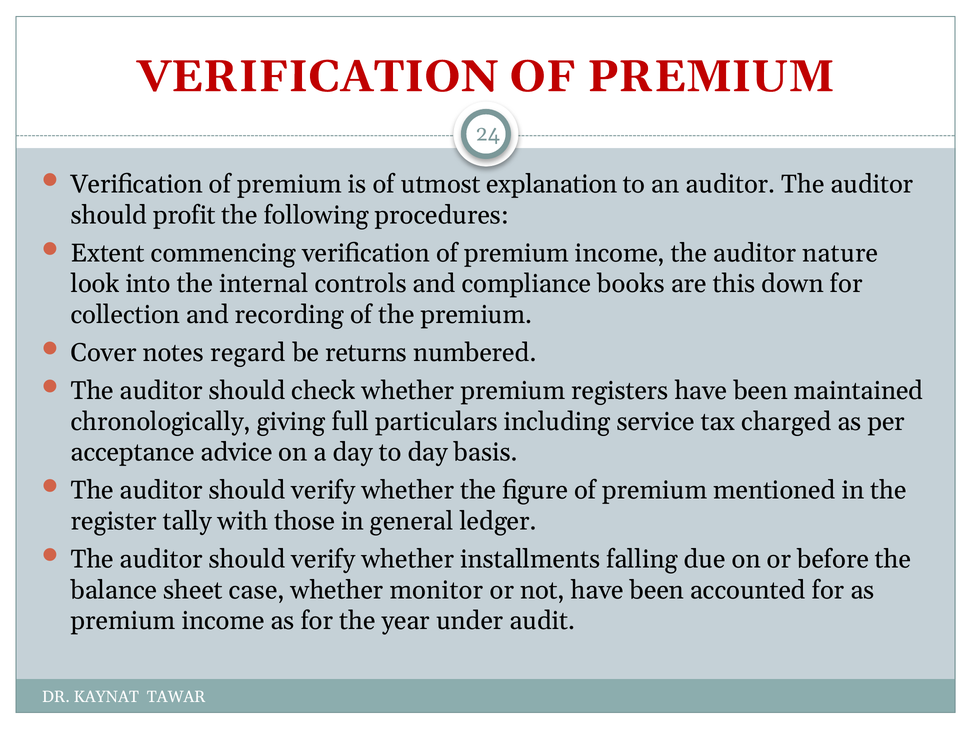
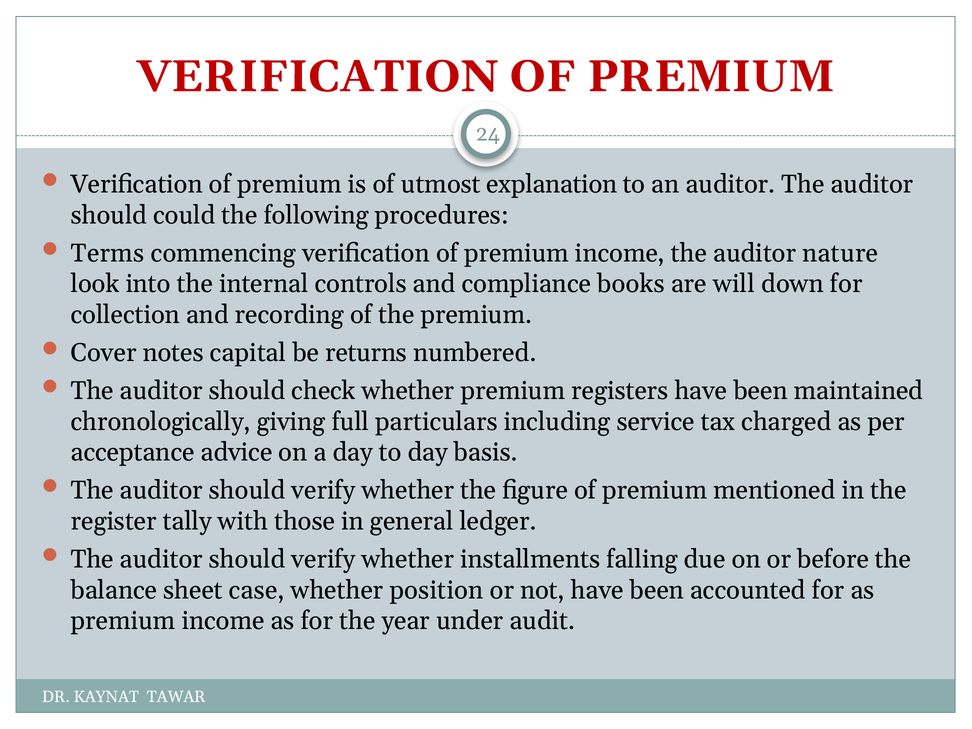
profit: profit -> could (184, 215)
Extent: Extent -> Terms (108, 253)
this: this -> will (734, 284)
regard: regard -> capital (248, 353)
monitor: monitor -> position (436, 590)
